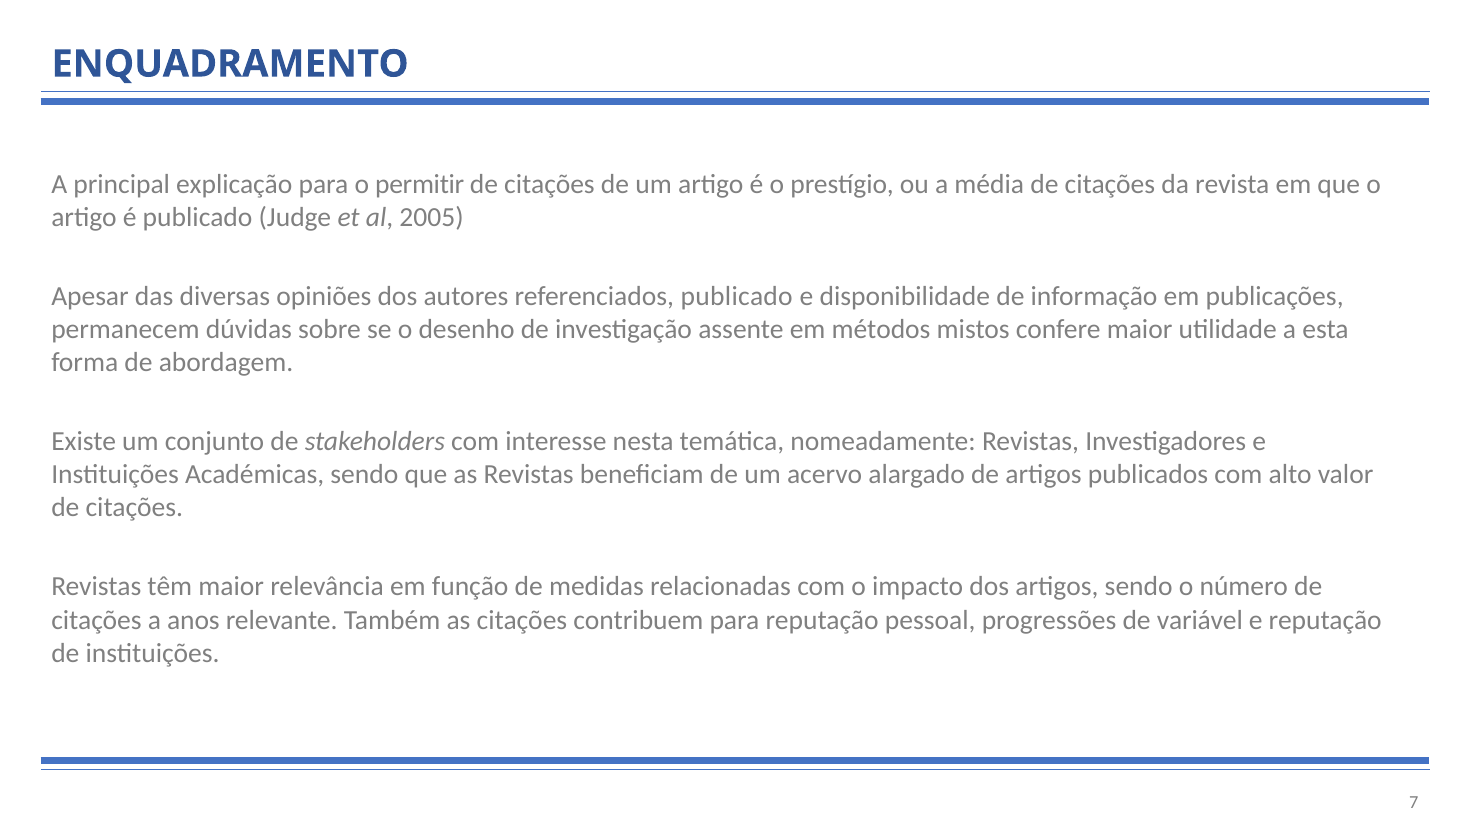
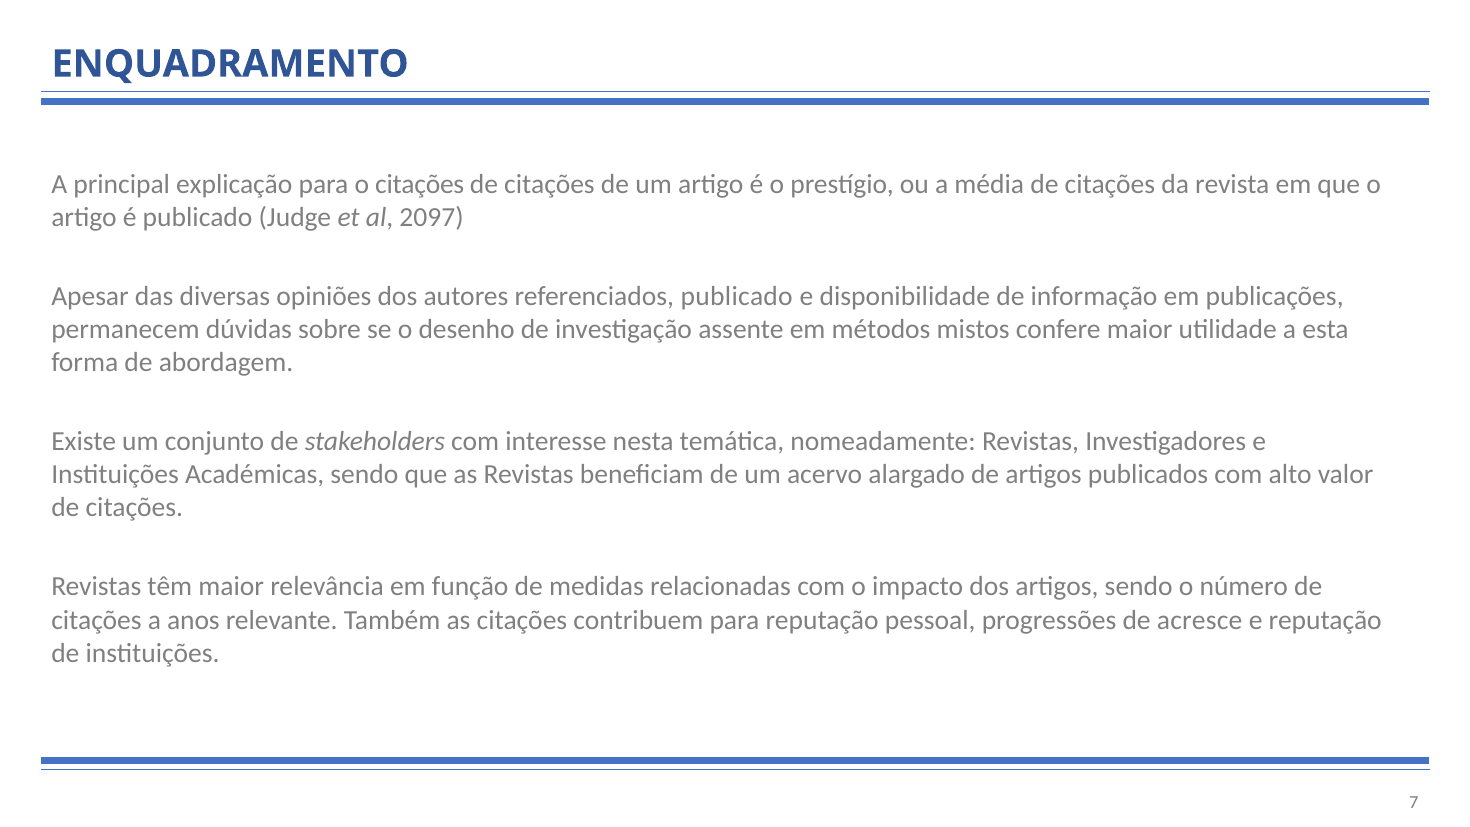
o permitir: permitir -> citações (420, 184)
2005: 2005 -> 2097 (432, 217)
variável: variável -> acresce (1200, 620)
